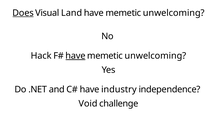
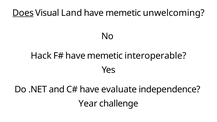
have underline: present -> none (75, 56)
unwelcoming: unwelcoming -> interoperable (155, 56)
industry: industry -> evaluate (119, 90)
Void: Void -> Year (88, 104)
